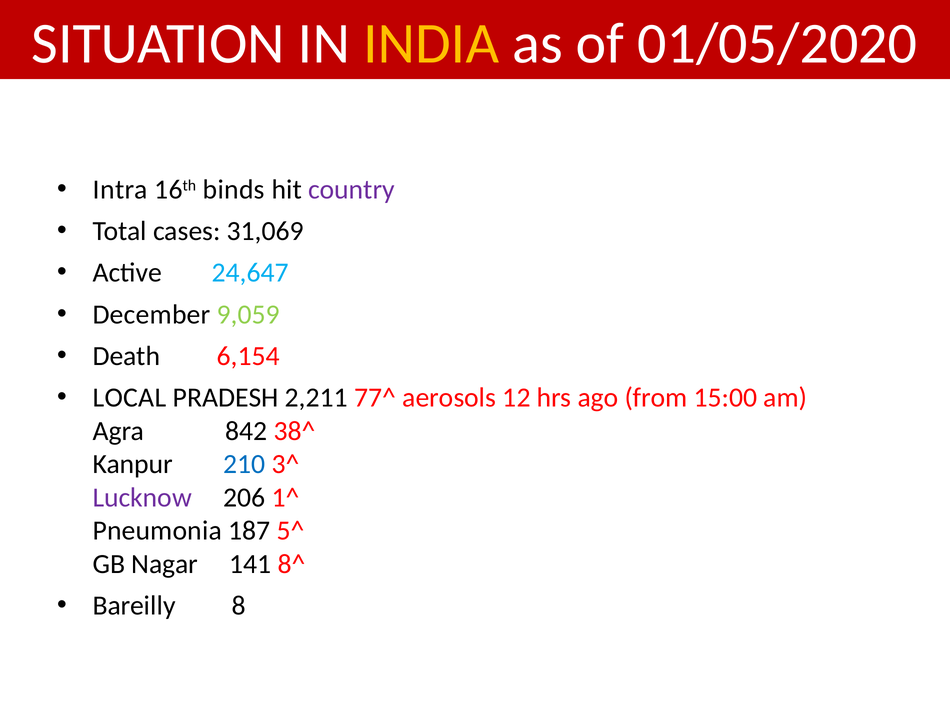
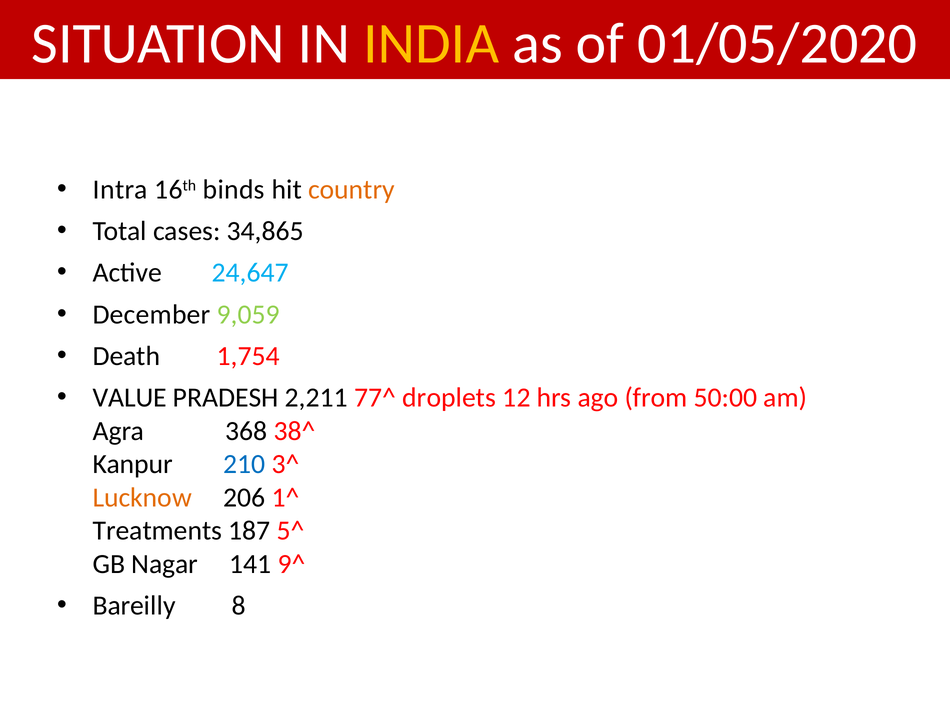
country colour: purple -> orange (351, 190)
31,069: 31,069 -> 34,865 (265, 231)
6,154: 6,154 -> 1,754 (248, 356)
LOCAL: LOCAL -> VALUE (130, 398)
aerosols: aerosols -> droplets (449, 398)
15:00: 15:00 -> 50:00 (725, 398)
842: 842 -> 368 (246, 431)
Lucknow colour: purple -> orange (142, 498)
Pneumonia: Pneumonia -> Treatments (157, 531)
8^: 8^ -> 9^ (292, 564)
